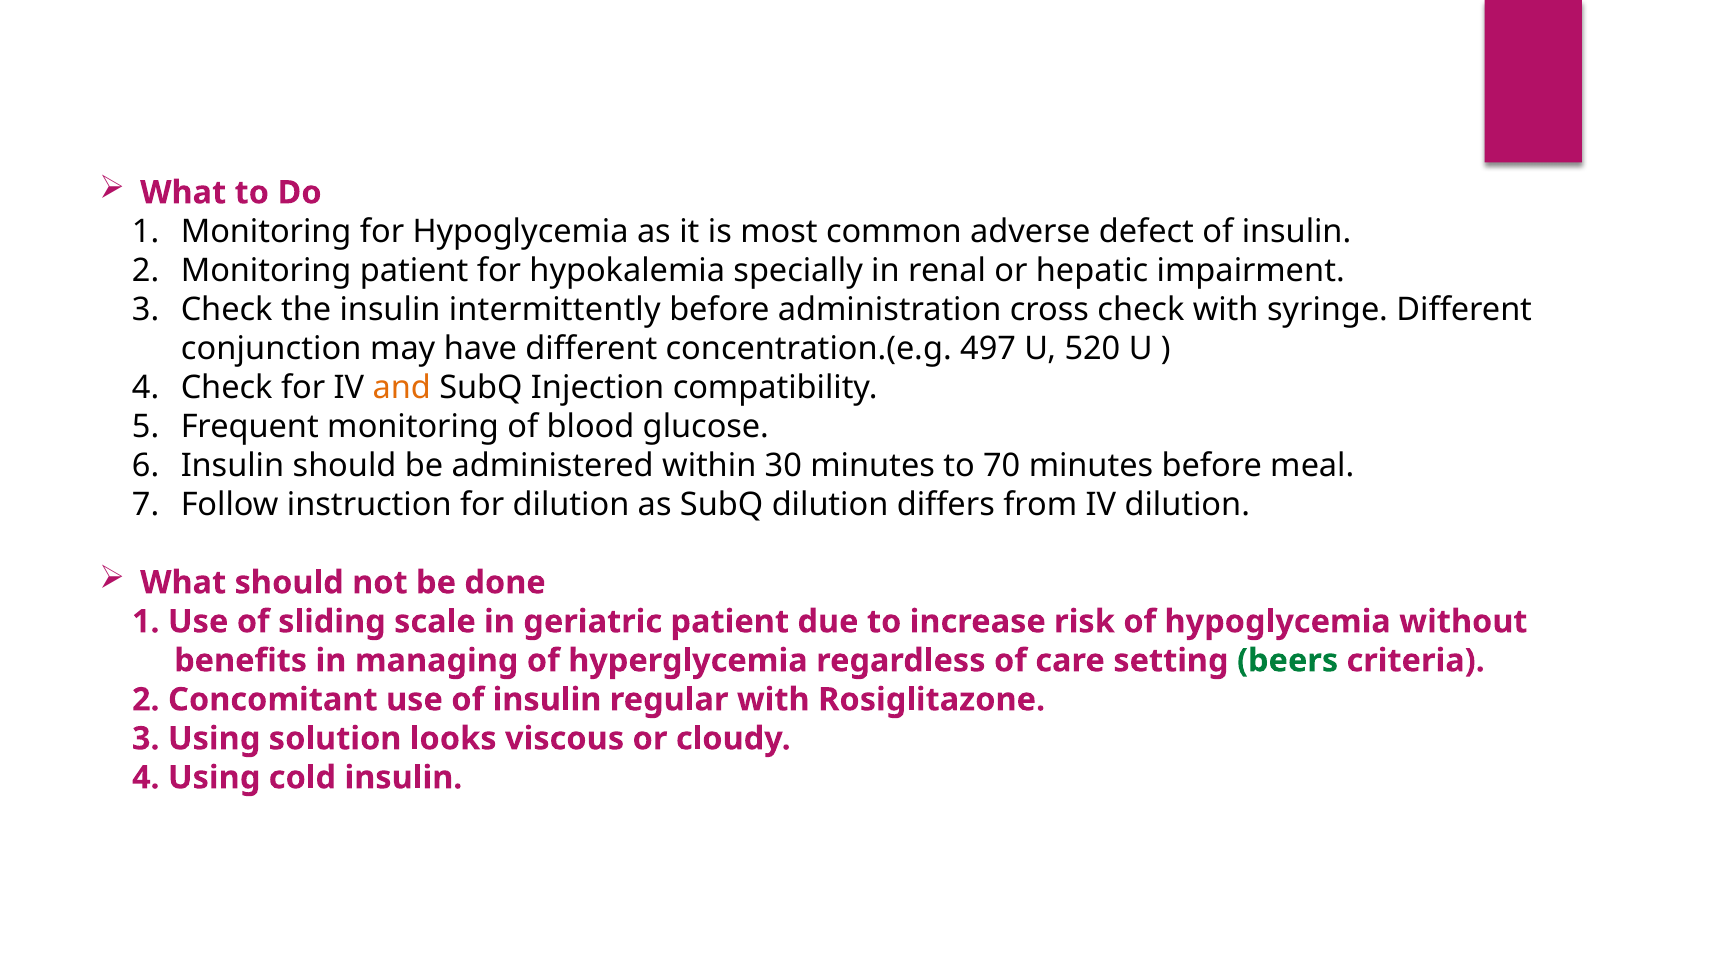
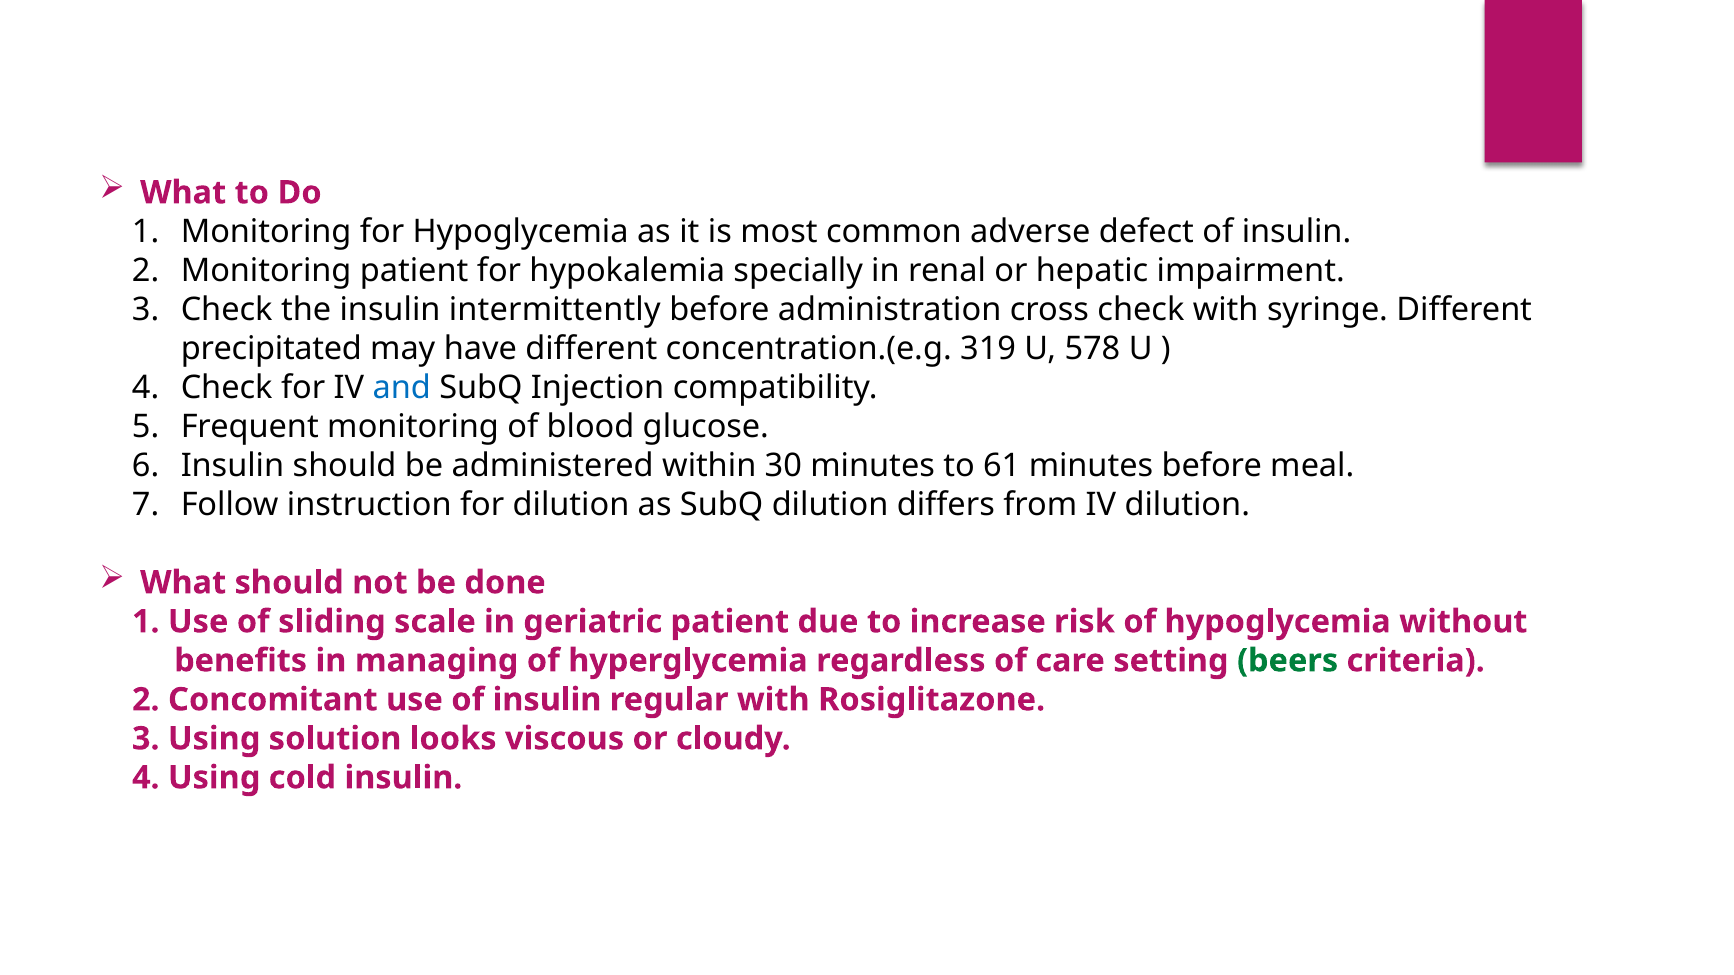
conjunction: conjunction -> precipitated (271, 349)
497: 497 -> 319 (988, 349)
520: 520 -> 578 (1092, 349)
and colour: orange -> blue (402, 388)
70: 70 -> 61 (1002, 466)
